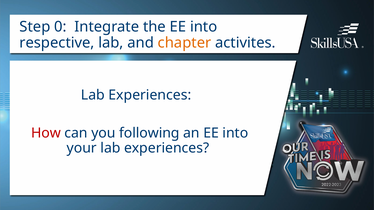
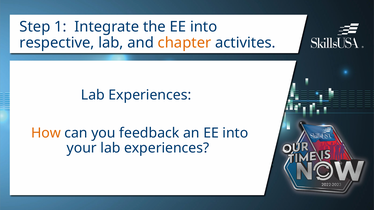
0: 0 -> 1 (60, 27)
How colour: red -> orange (46, 133)
following: following -> feedback (149, 133)
